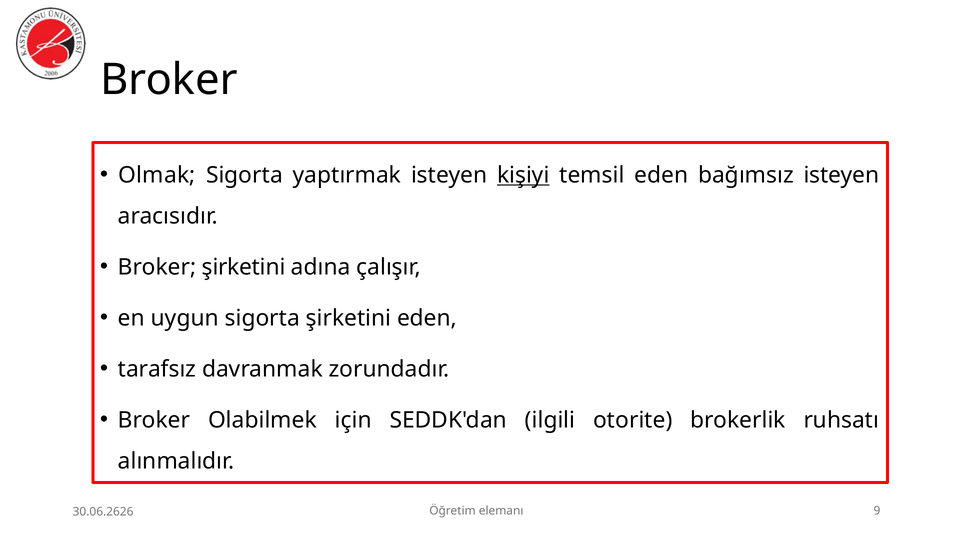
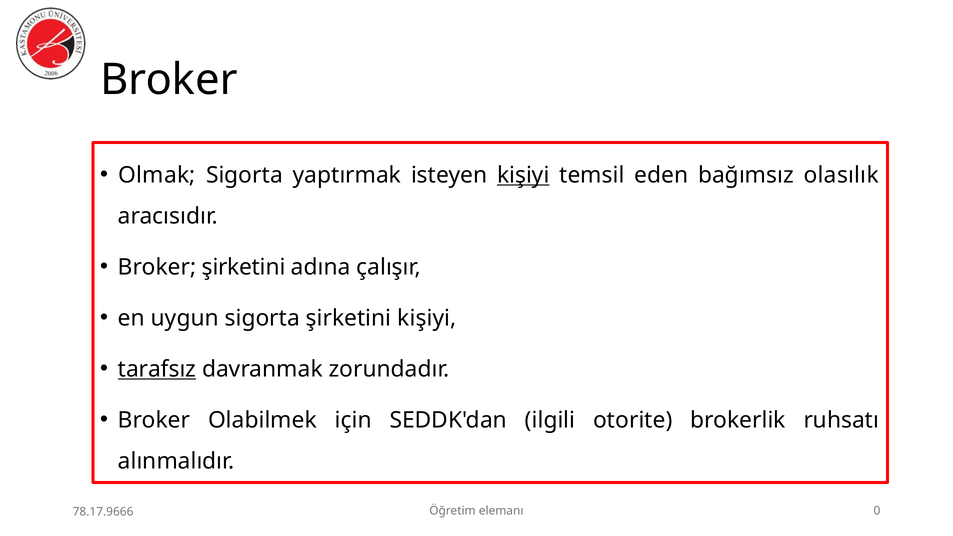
bağımsız isteyen: isteyen -> olasılık (841, 175)
şirketini eden: eden -> kişiyi (427, 318)
tarafsız underline: none -> present (157, 369)
9: 9 -> 0 (877, 511)
30.06.2626: 30.06.2626 -> 78.17.9666 (103, 512)
